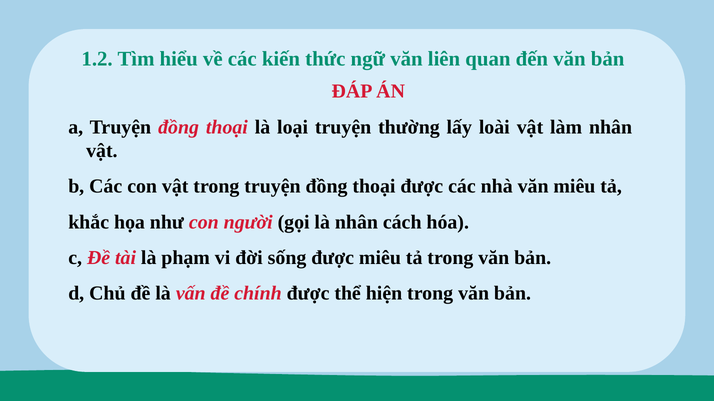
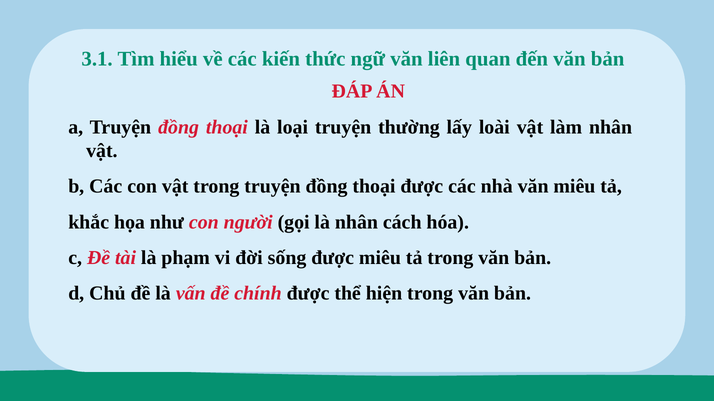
1.2: 1.2 -> 3.1 (97, 59)
